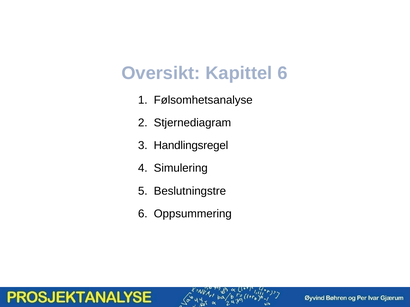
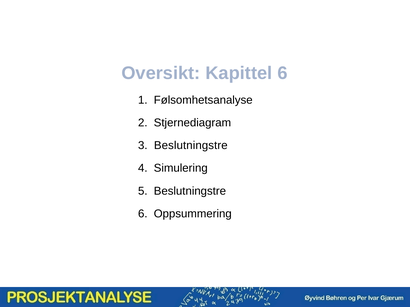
Handlingsregel: Handlingsregel -> Beslutningstre (191, 146)
